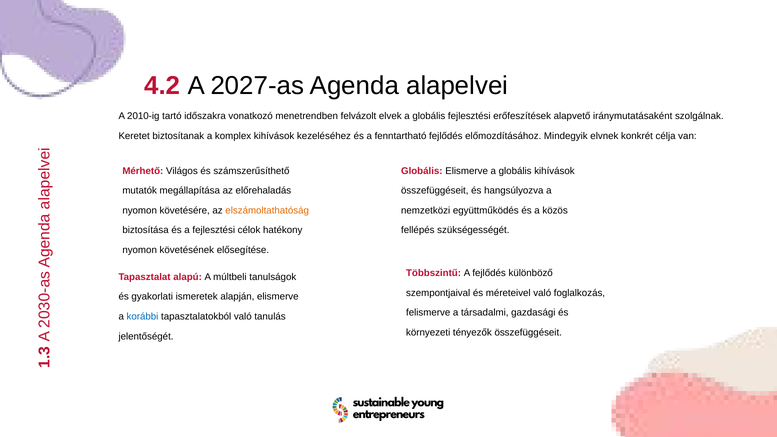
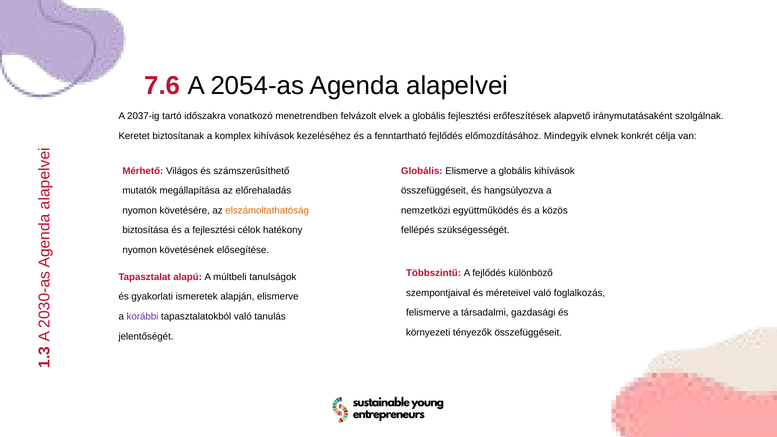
4.2: 4.2 -> 7.6 (162, 86)
2027-as: 2027-as -> 2054-as (257, 86)
2010-ig: 2010-ig -> 2037-ig (143, 116)
korábbi colour: blue -> purple (142, 317)
